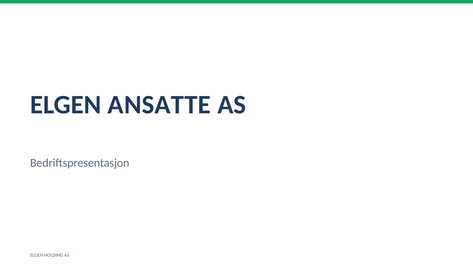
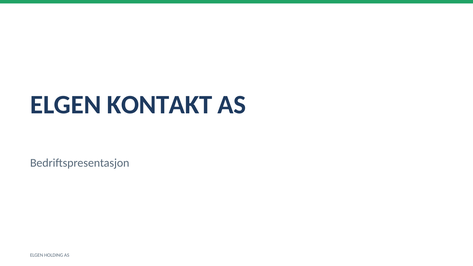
ANSATTE: ANSATTE -> KONTAKT (159, 105)
